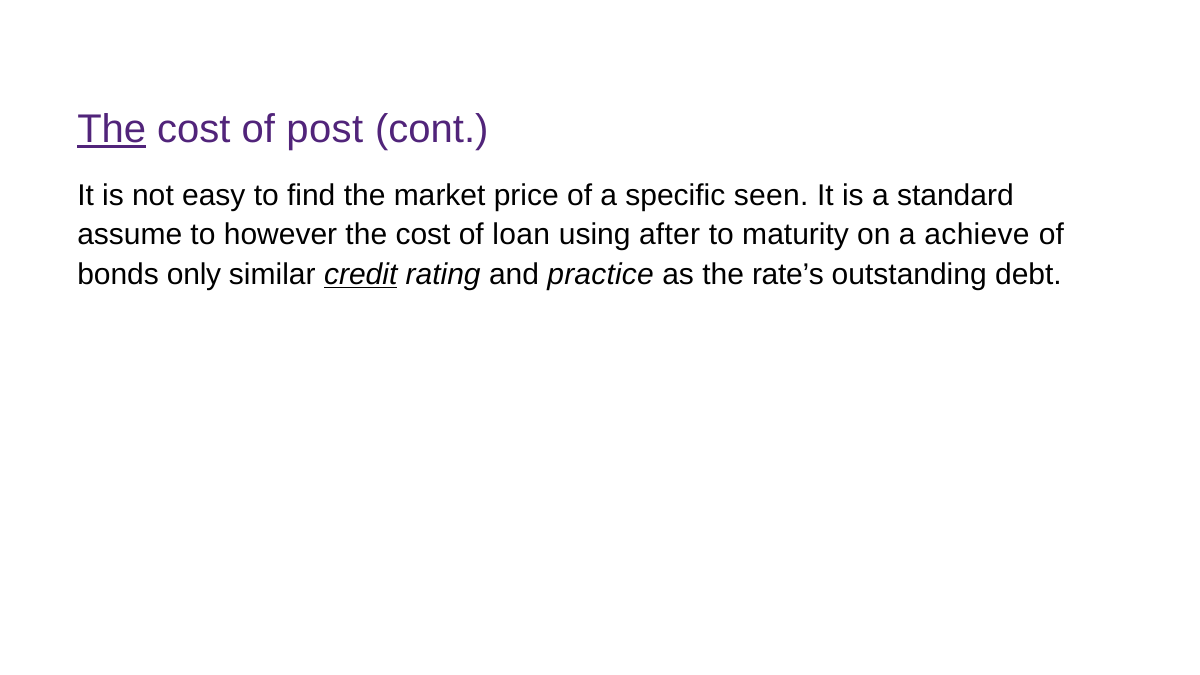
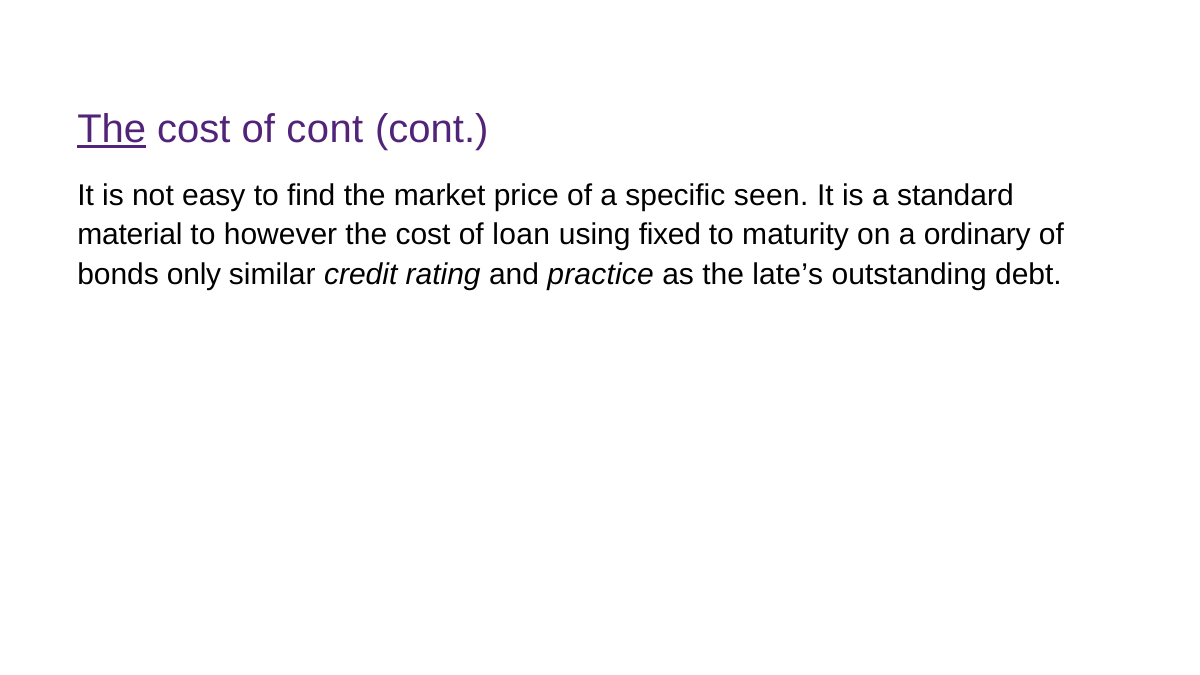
of post: post -> cont (325, 129)
assume: assume -> material (130, 235)
after: after -> fixed (670, 235)
achieve: achieve -> ordinary (977, 235)
credit underline: present -> none (361, 275)
rate’s: rate’s -> late’s (788, 275)
